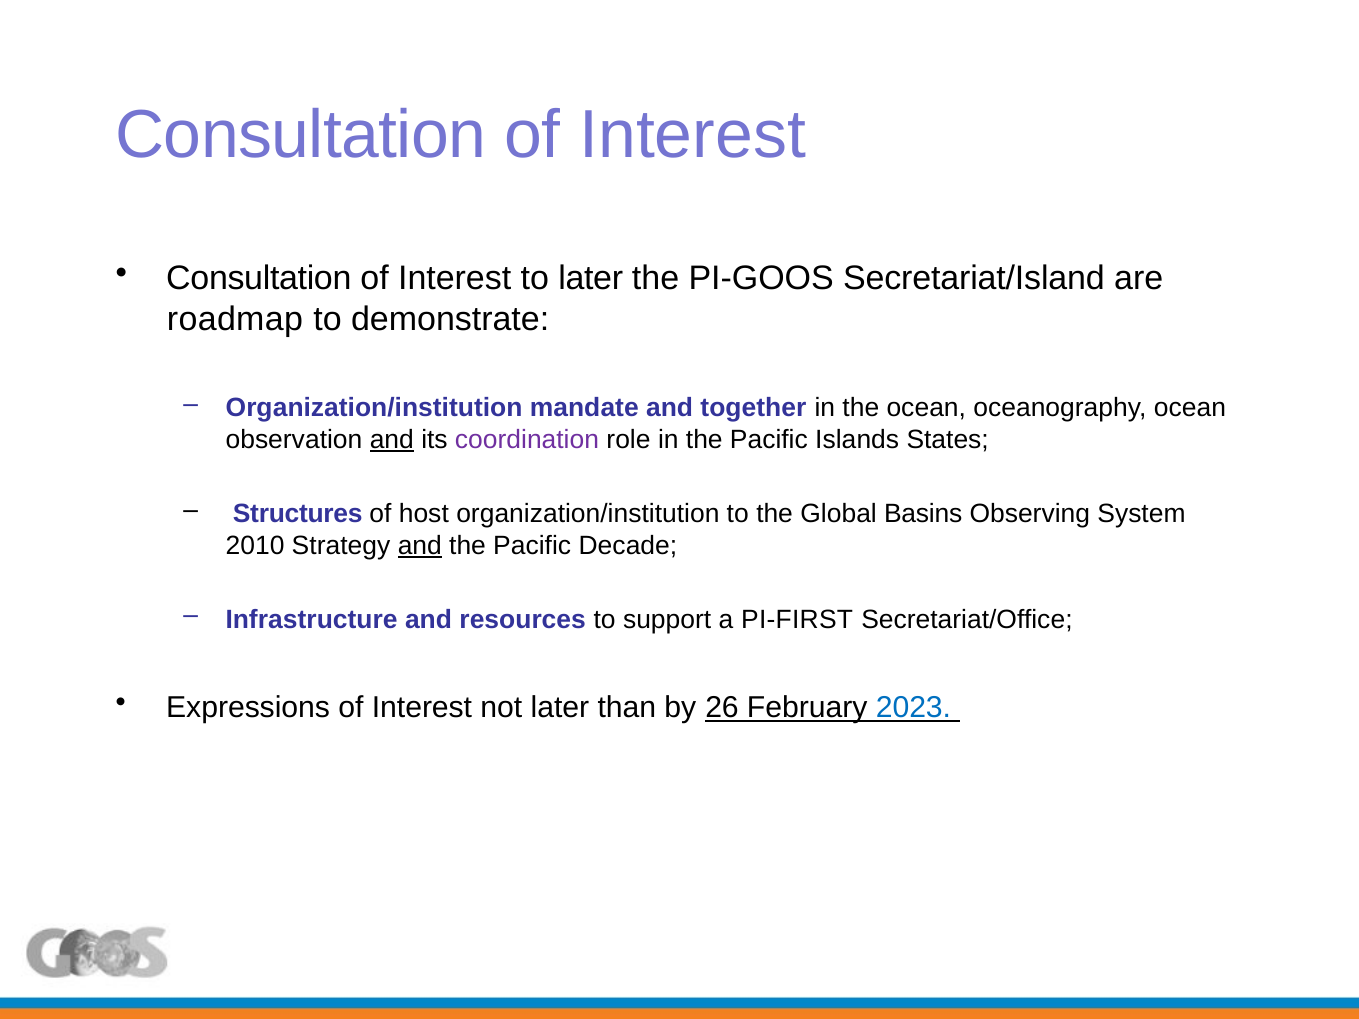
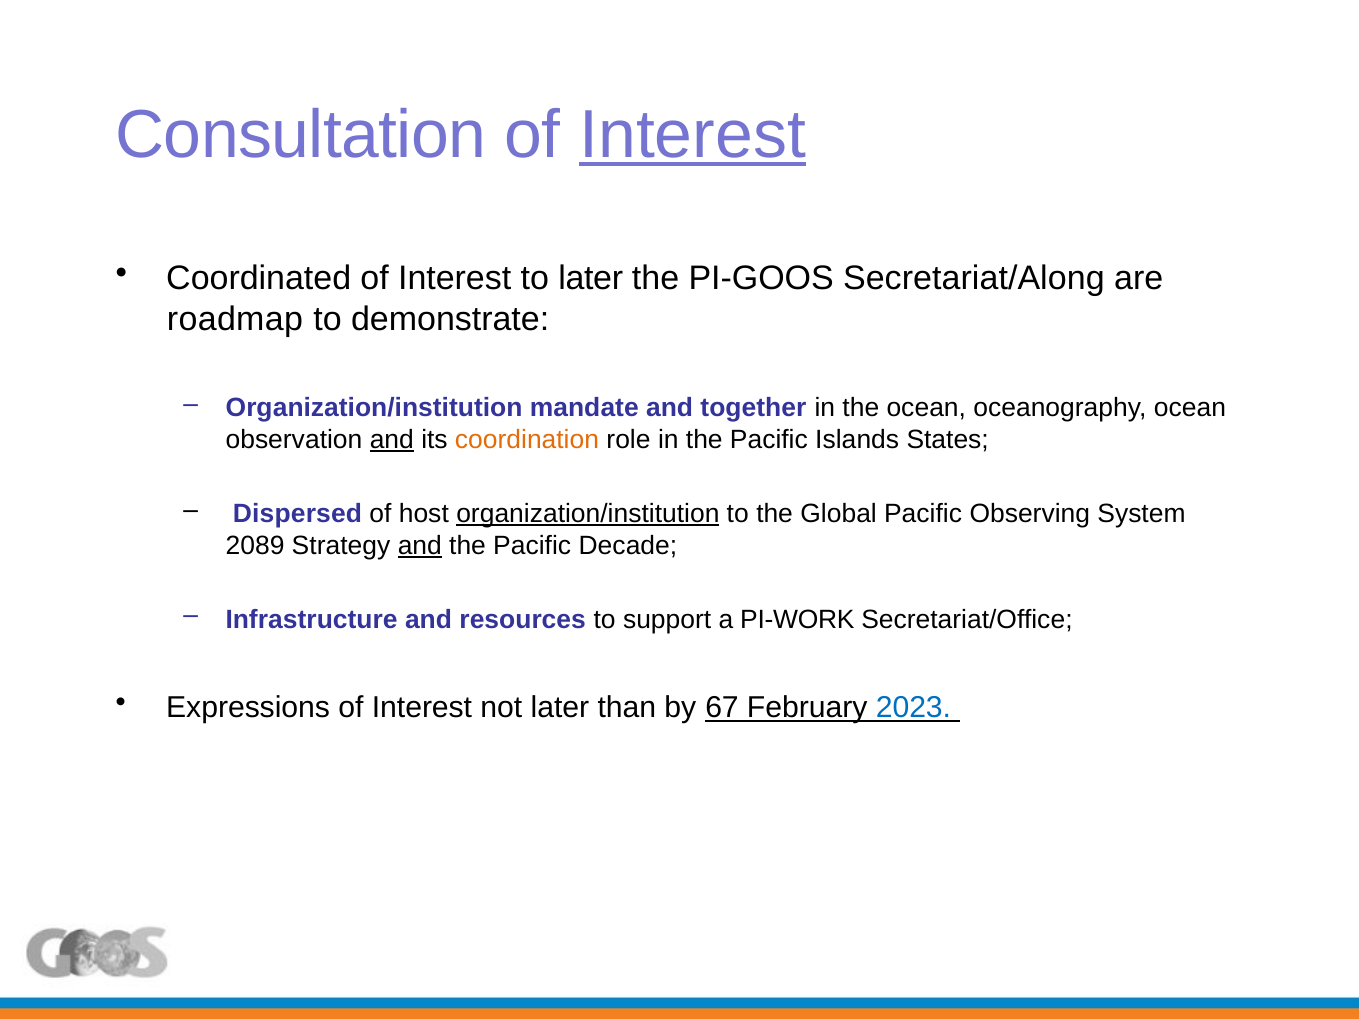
Interest underline: none -> present (693, 135)
Consultation: Consultation -> Coordinated (259, 279)
Secretariat/Island: Secretariat/Island -> Secretariat/Along (974, 279)
coordination colour: purple -> orange (527, 440)
Structures: Structures -> Dispersed (298, 514)
organization/institution underline: none -> present (588, 514)
Global Basins: Basins -> Pacific (923, 514)
2010: 2010 -> 2089 (255, 546)
PI-FIRST: PI-FIRST -> PI-WORK (797, 620)
26: 26 -> 67 (722, 707)
